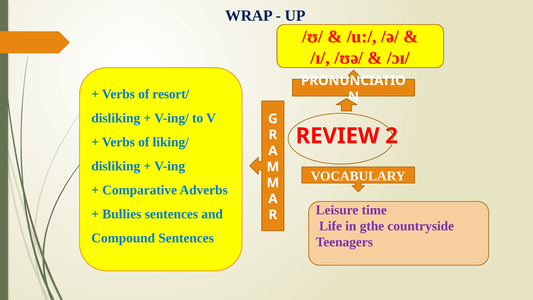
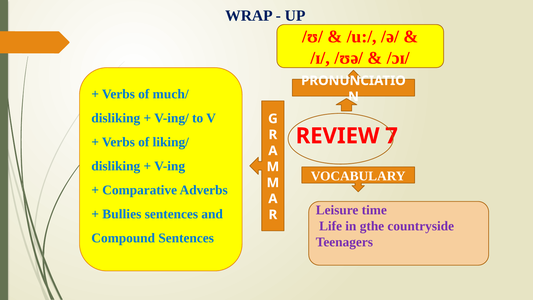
resort/: resort/ -> much/ (171, 94)
2: 2 -> 7 (392, 136)
